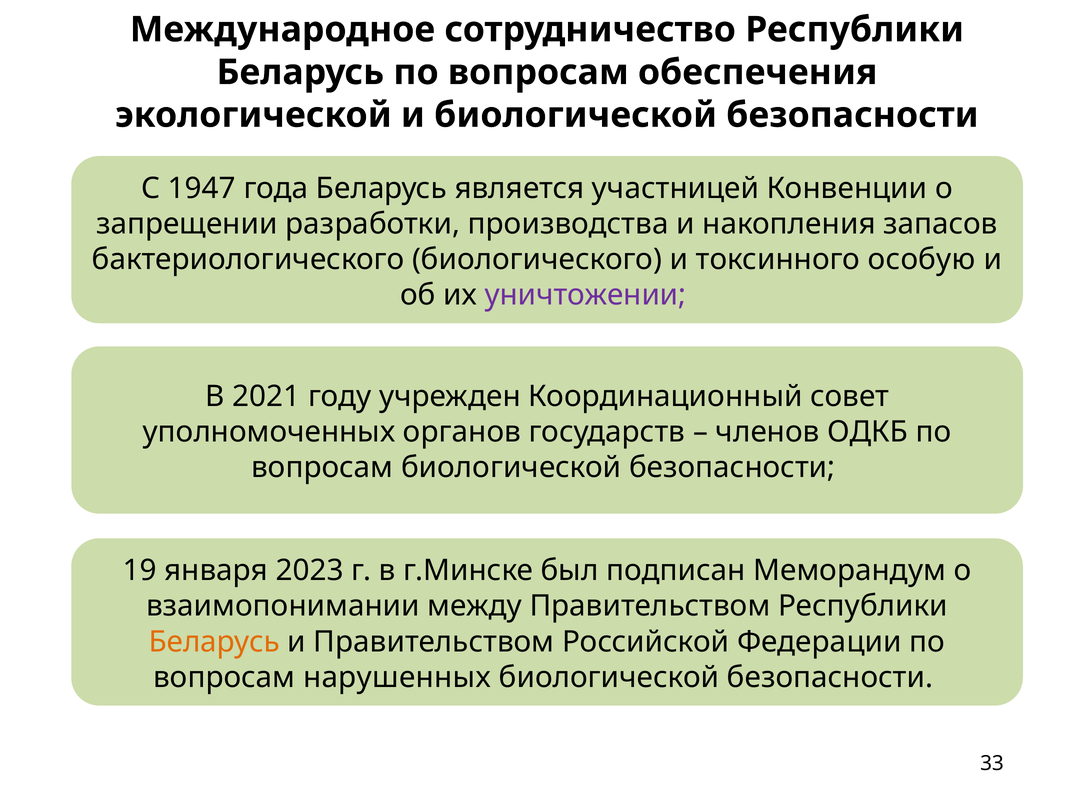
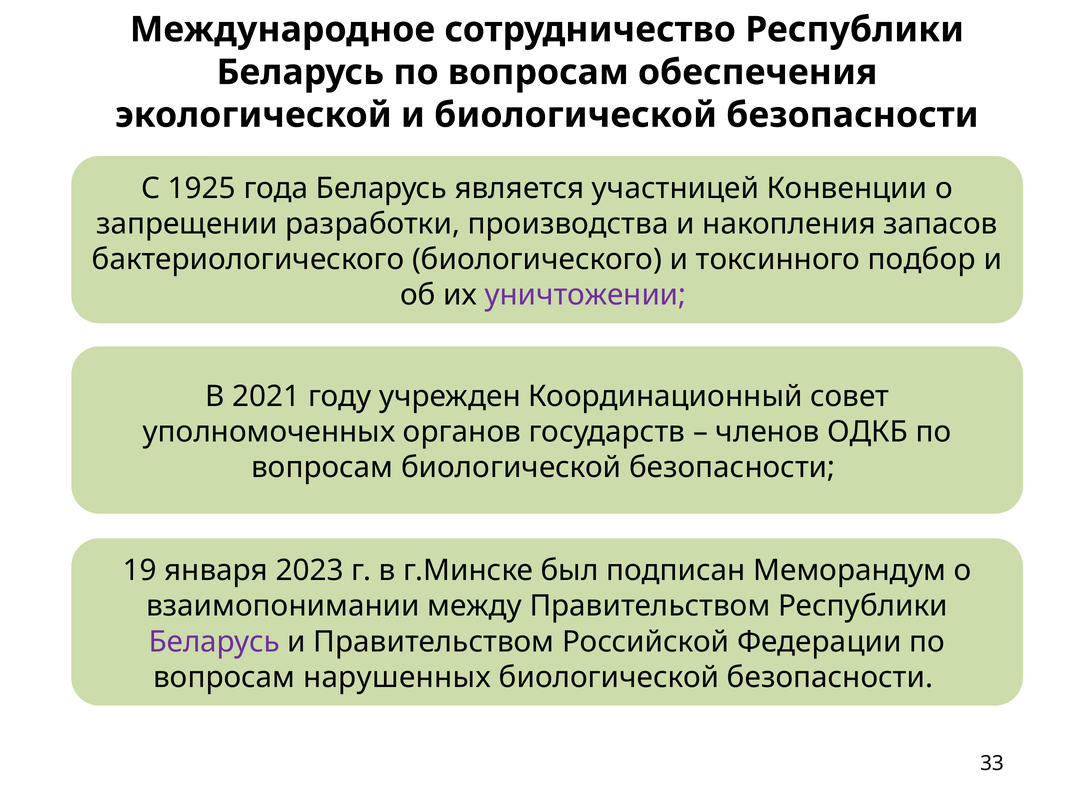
1947: 1947 -> 1925 (202, 188)
особую: особую -> подбор (922, 260)
Беларусь colour: orange -> purple (214, 642)
